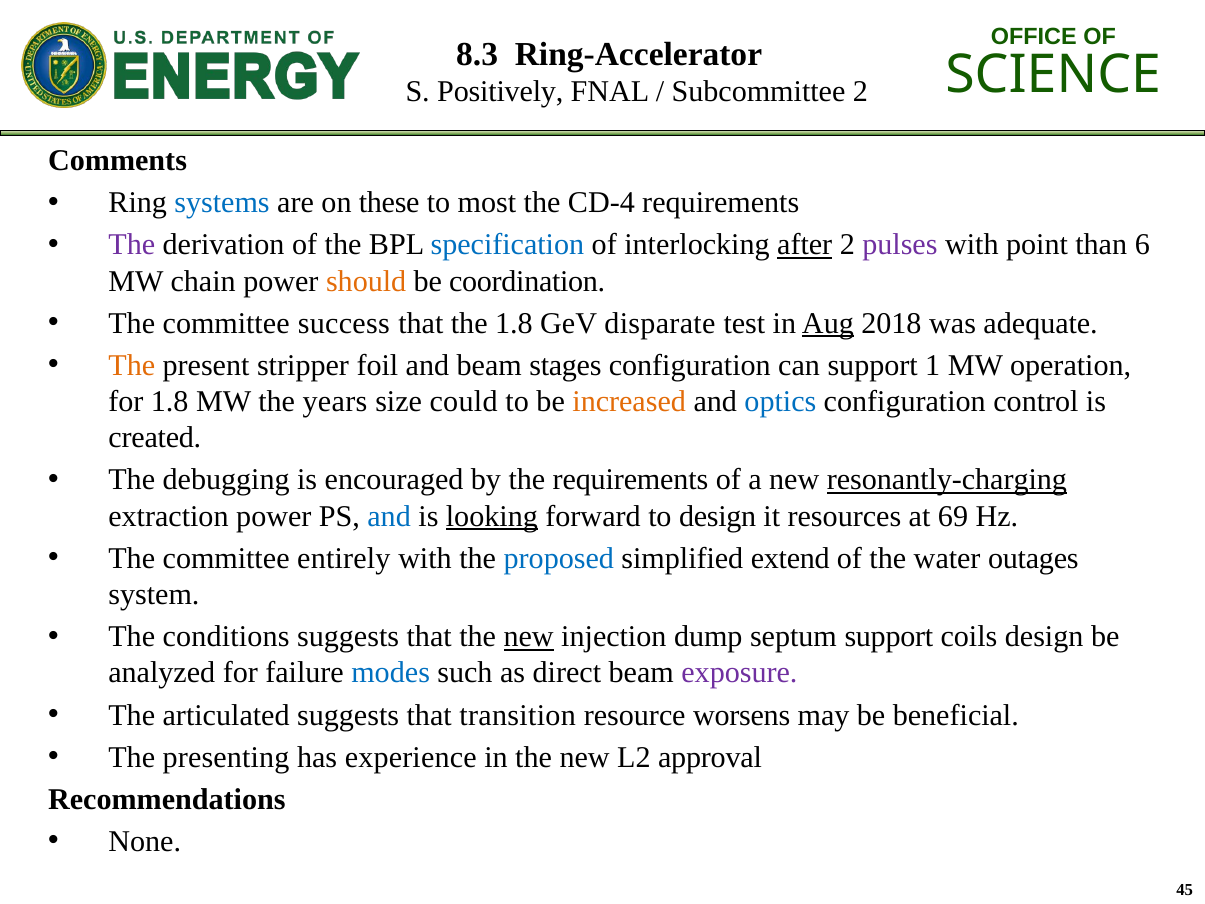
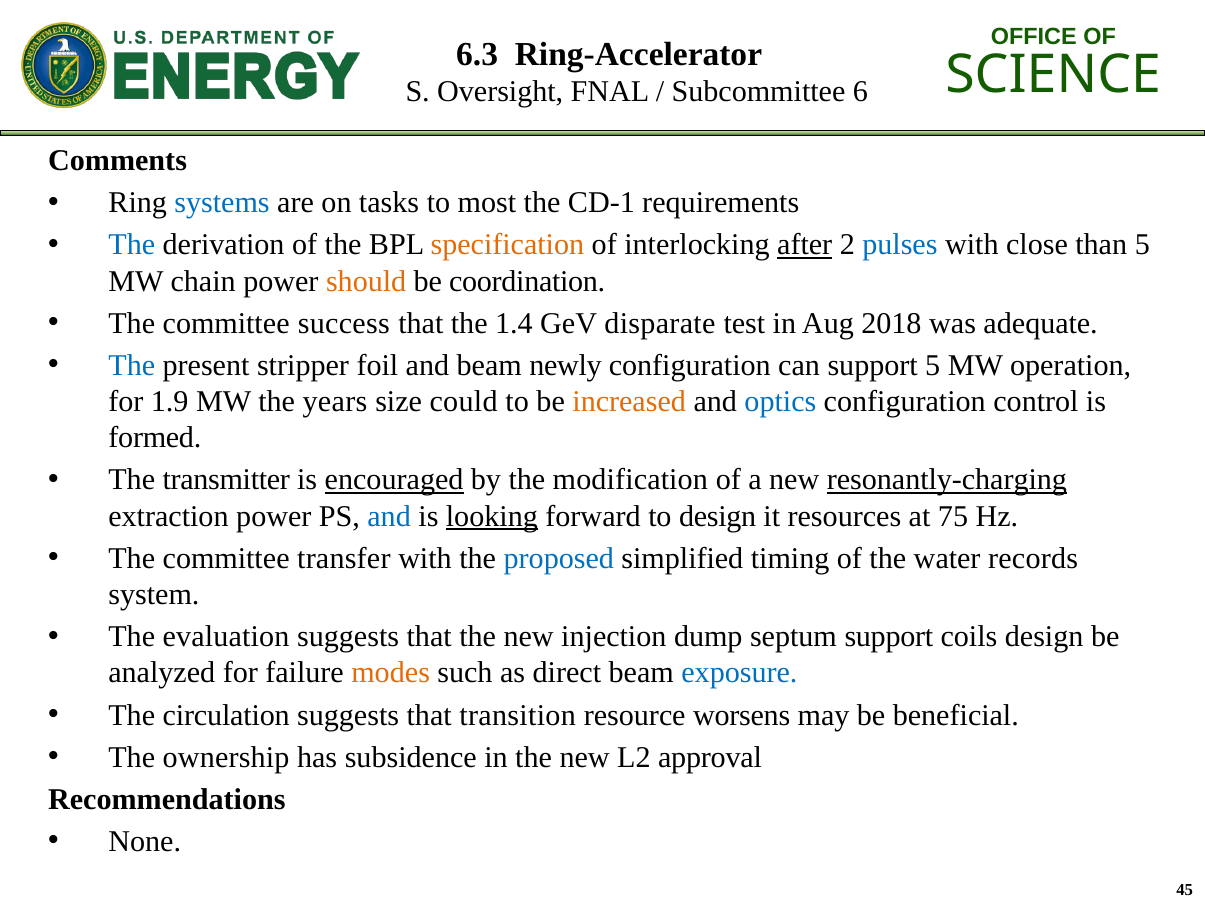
8.3: 8.3 -> 6.3 (477, 54)
Positively: Positively -> Oversight (500, 92)
Subcommittee 2: 2 -> 6 (860, 92)
these: these -> tasks (389, 203)
CD-4: CD-4 -> CD-1 (601, 203)
The colour: purple -> blue (132, 245)
specification colour: blue -> orange (507, 245)
pulses colour: purple -> blue (900, 245)
point: point -> close (1037, 245)
than 6: 6 -> 5 (1142, 245)
the 1.8: 1.8 -> 1.4 (514, 323)
Aug underline: present -> none (828, 323)
The colour: orange -> blue (132, 365)
stages: stages -> newly (565, 365)
support 1: 1 -> 5 (933, 365)
for 1.8: 1.8 -> 1.9 (170, 402)
created: created -> formed (155, 438)
debugging: debugging -> transmitter (226, 480)
encouraged underline: none -> present (394, 480)
the requirements: requirements -> modification (630, 480)
69: 69 -> 75 (953, 516)
entirely: entirely -> transfer (344, 558)
extend: extend -> timing (790, 558)
outages: outages -> records (1033, 558)
conditions: conditions -> evaluation (226, 637)
new underline: present -> none (529, 637)
modes colour: blue -> orange (391, 673)
exposure colour: purple -> blue (739, 673)
articulated: articulated -> circulation (226, 715)
presenting: presenting -> ownership (226, 757)
experience: experience -> subsidence (411, 757)
